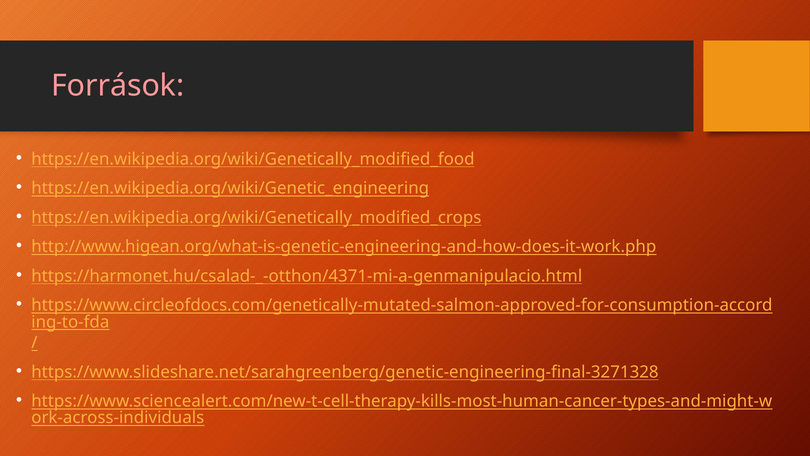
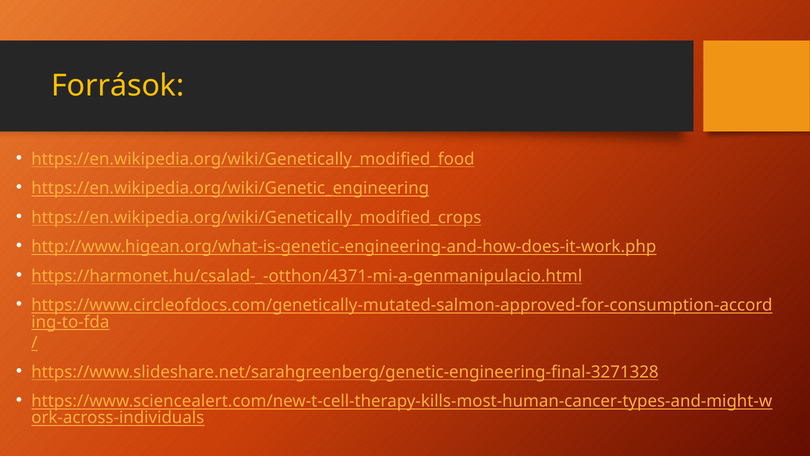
Források colour: pink -> yellow (118, 86)
